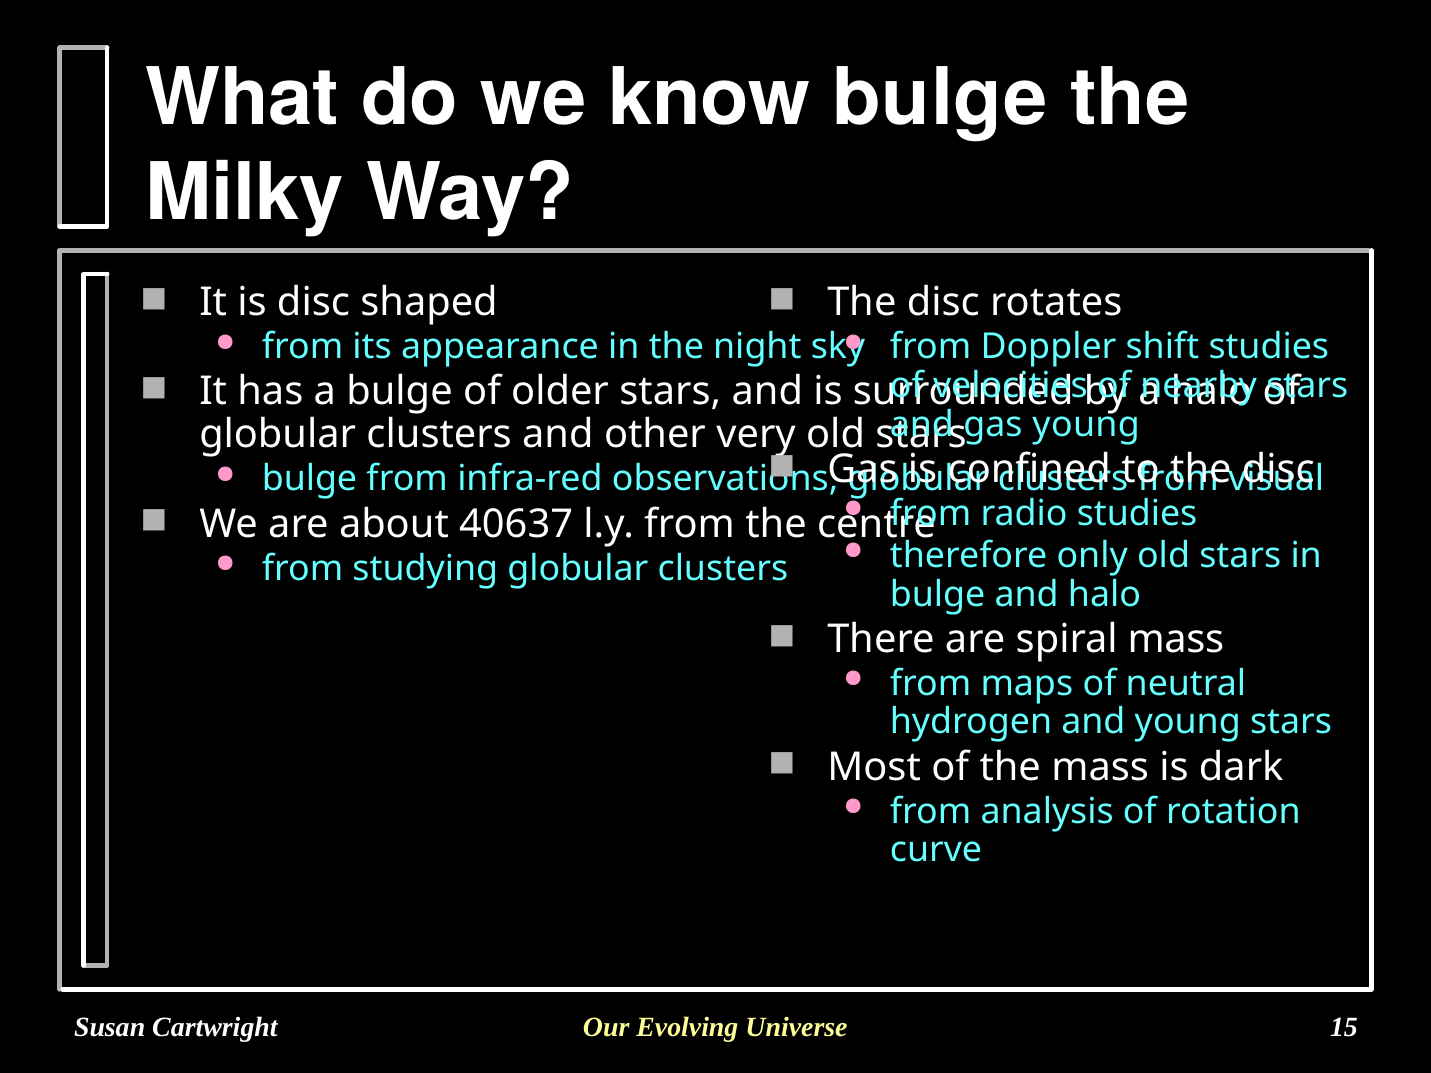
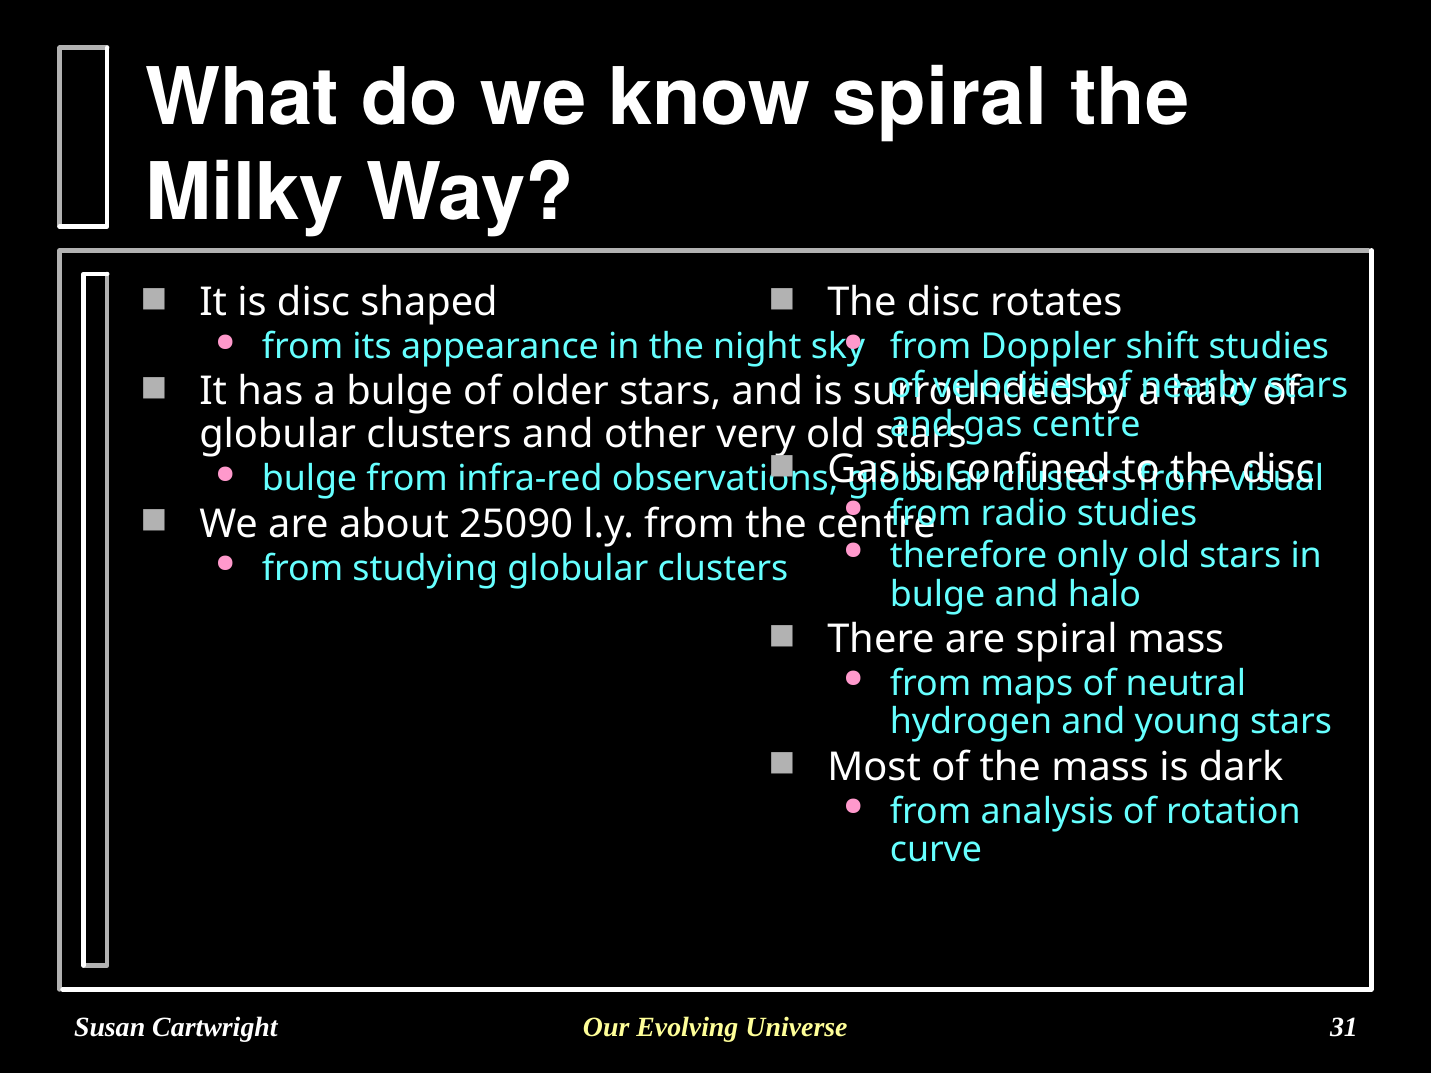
know bulge: bulge -> spiral (940, 98)
gas young: young -> centre (1086, 424)
40637: 40637 -> 25090 (516, 524)
15: 15 -> 31 (1344, 1027)
